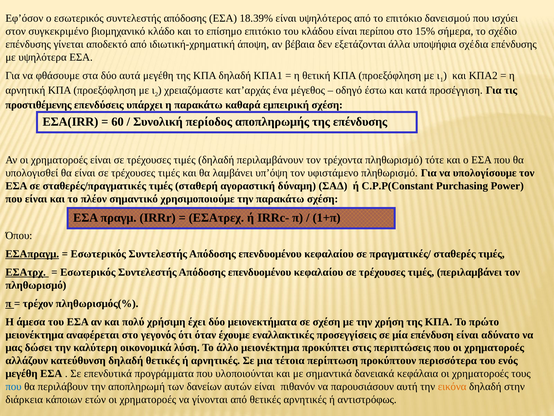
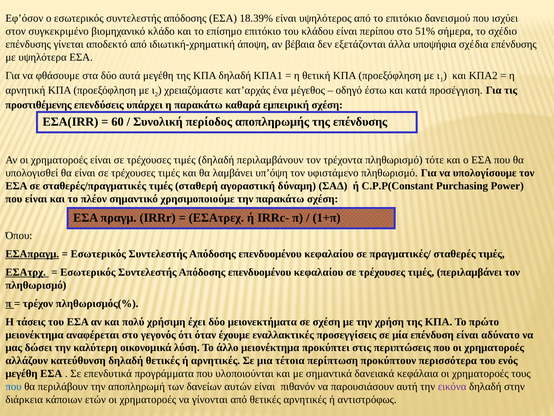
15%: 15% -> 51% (425, 31)
άμεσα: άμεσα -> τάσεις (31, 321)
εικόνα colour: orange -> purple (452, 386)
